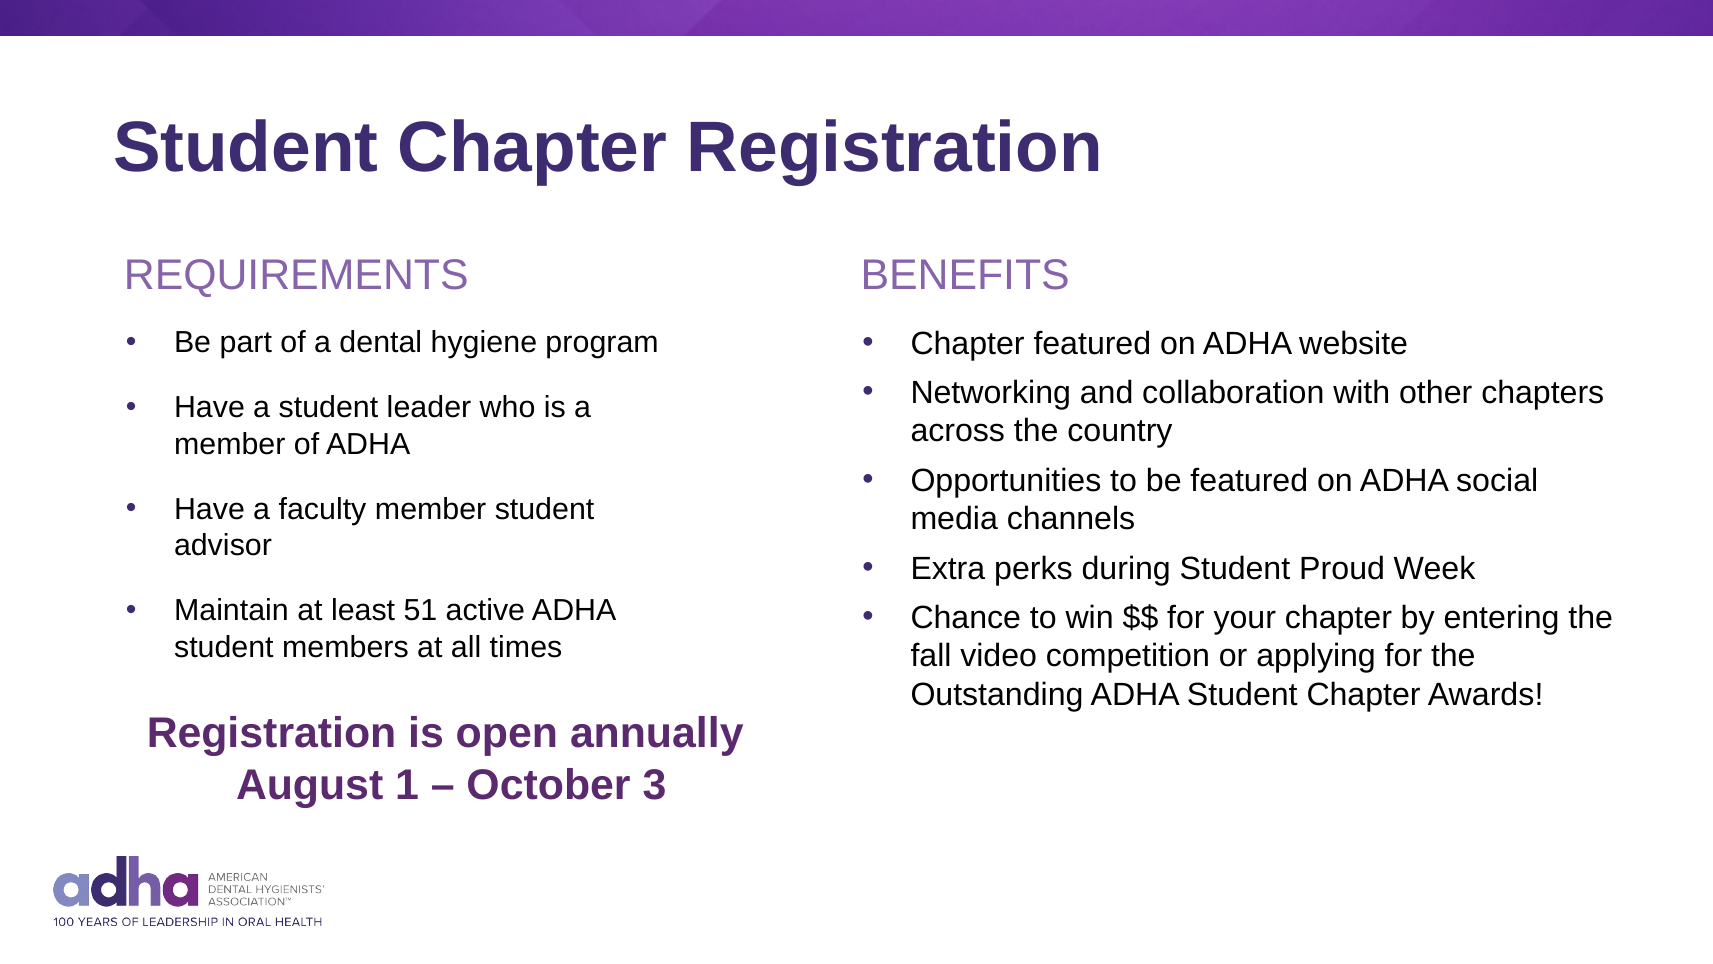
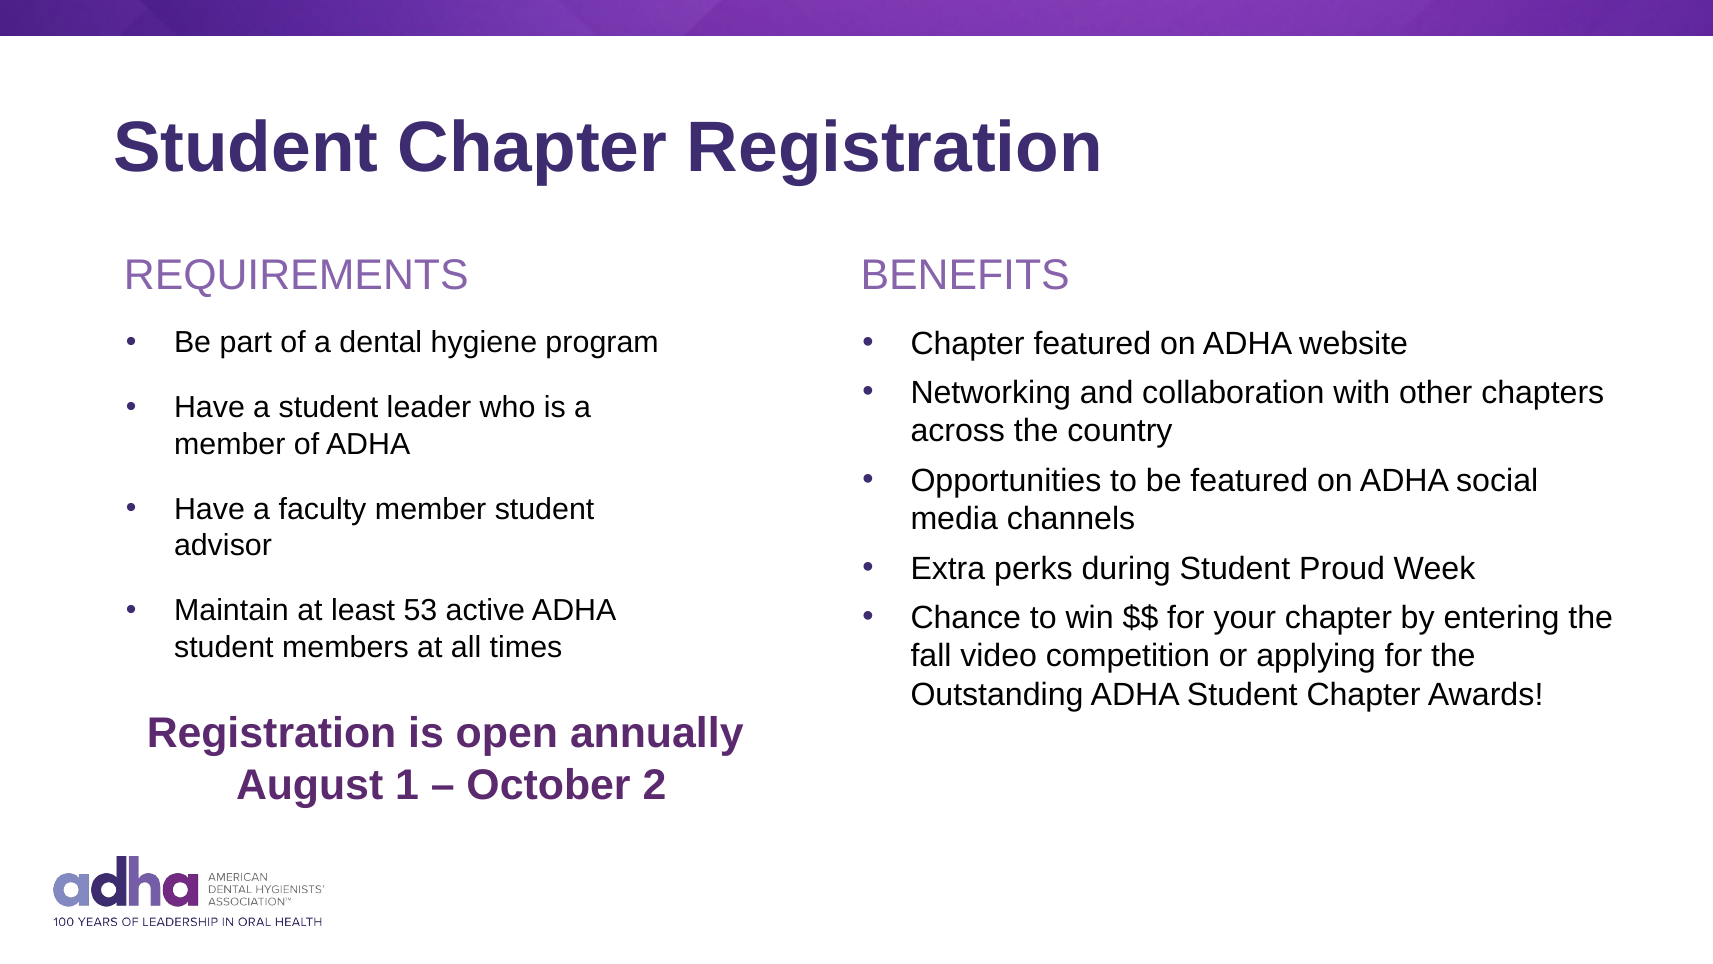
51: 51 -> 53 (420, 610)
3: 3 -> 2 (654, 785)
